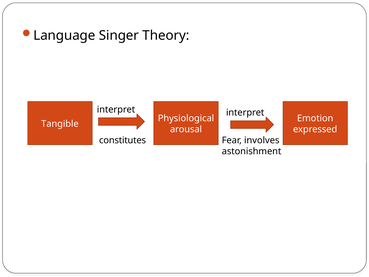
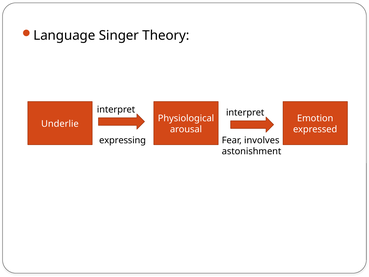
Tangible: Tangible -> Underlie (60, 124)
constitutes: constitutes -> expressing (123, 140)
